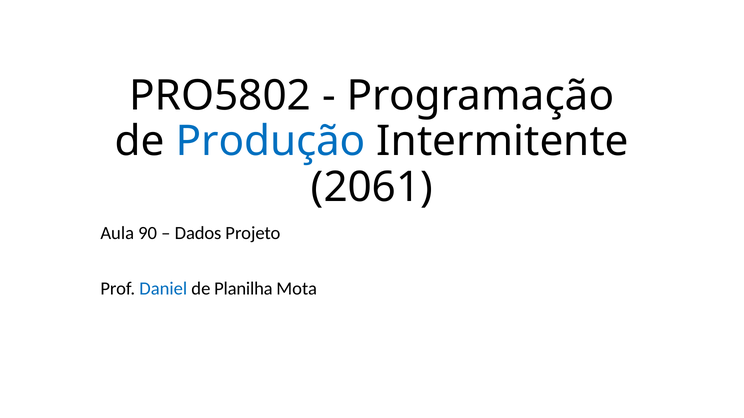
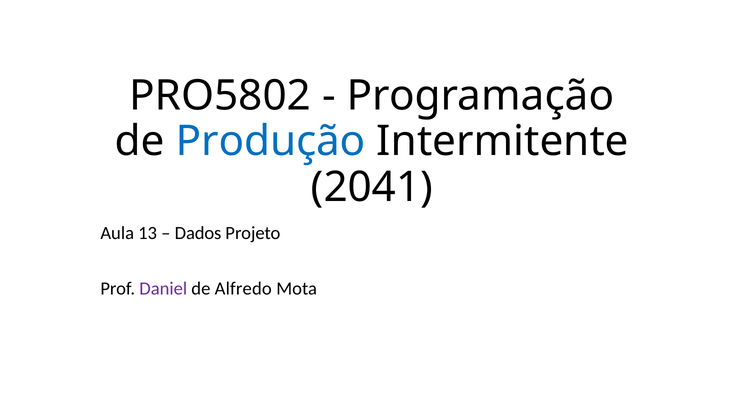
2061: 2061 -> 2041 (372, 187)
90: 90 -> 13 (148, 233)
Daniel colour: blue -> purple (163, 289)
Planilha: Planilha -> Alfredo (243, 289)
